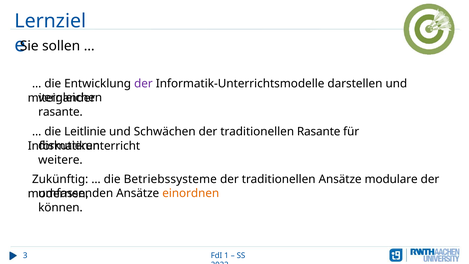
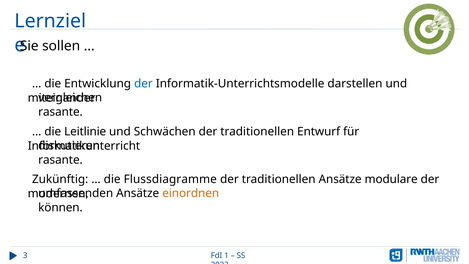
der colour: purple -> blue (143, 84)
traditionellen Rasante: Rasante -> Entwurf (319, 131)
weitere: weitere -> rasante (60, 160)
Betriebssysteme: Betriebssysteme -> Flussdiagramme (170, 179)
